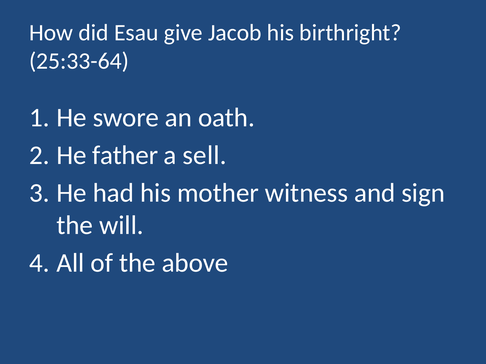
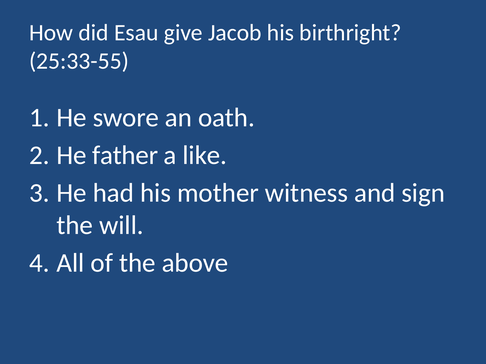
25:33-64: 25:33-64 -> 25:33-55 (79, 61)
sell: sell -> like (205, 155)
